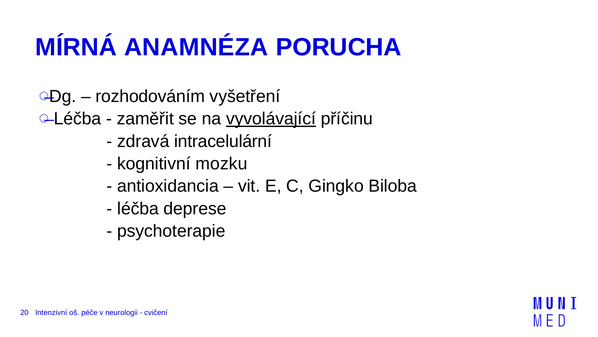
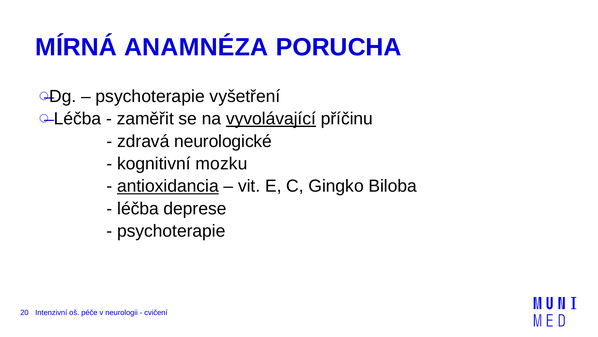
rozhodováním: rozhodováním -> psychoterapie (150, 96)
intracelulární: intracelulární -> neurologické (223, 141)
antioxidancia underline: none -> present (168, 186)
